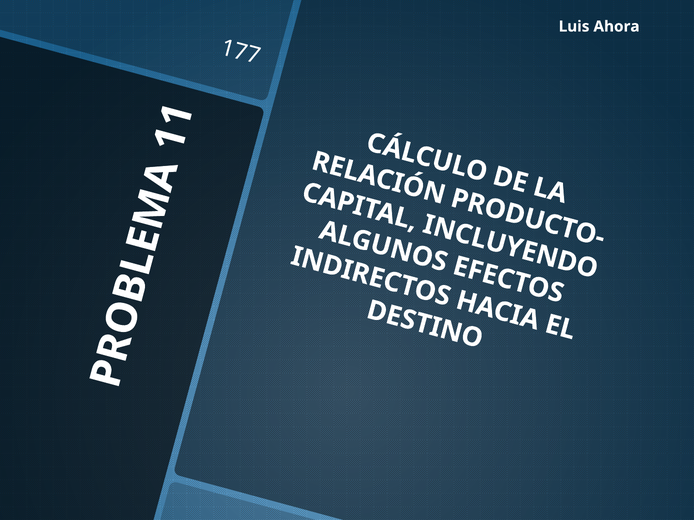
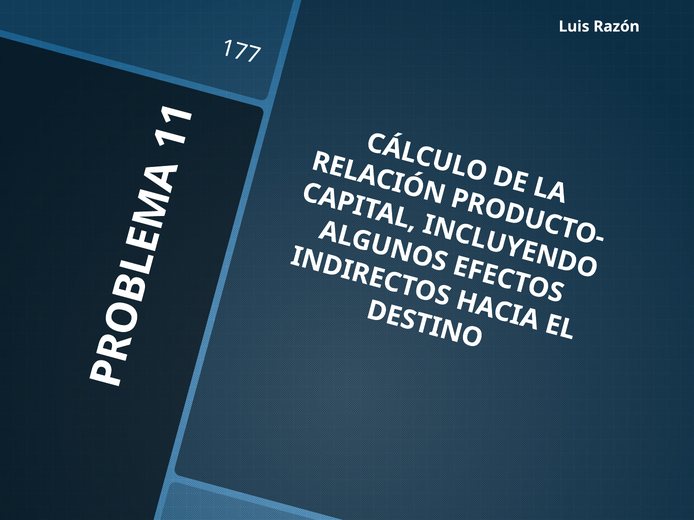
Ahora: Ahora -> Razón (617, 27)
